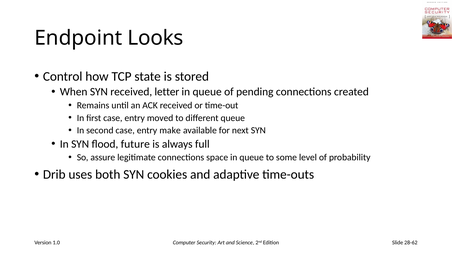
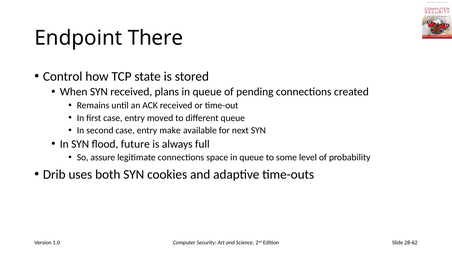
Looks: Looks -> There (155, 38)
letter: letter -> plans (167, 92)
